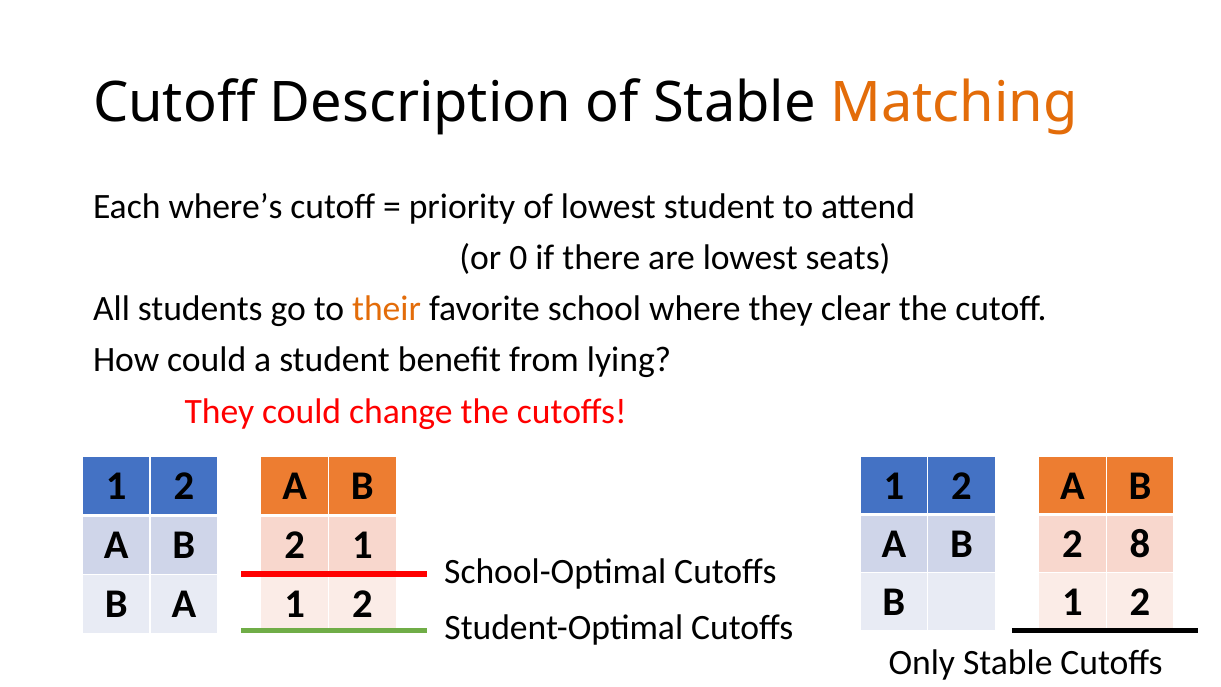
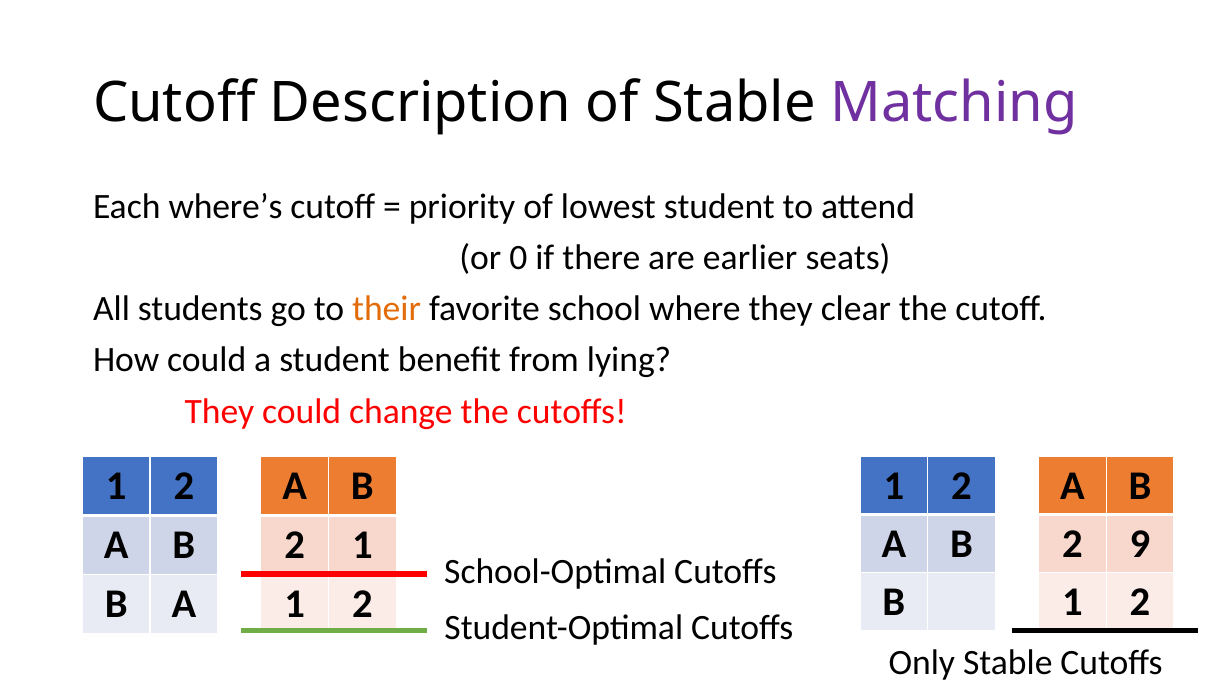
Matching colour: orange -> purple (954, 103)
are lowest: lowest -> earlier (750, 258)
8: 8 -> 9 (1140, 544)
